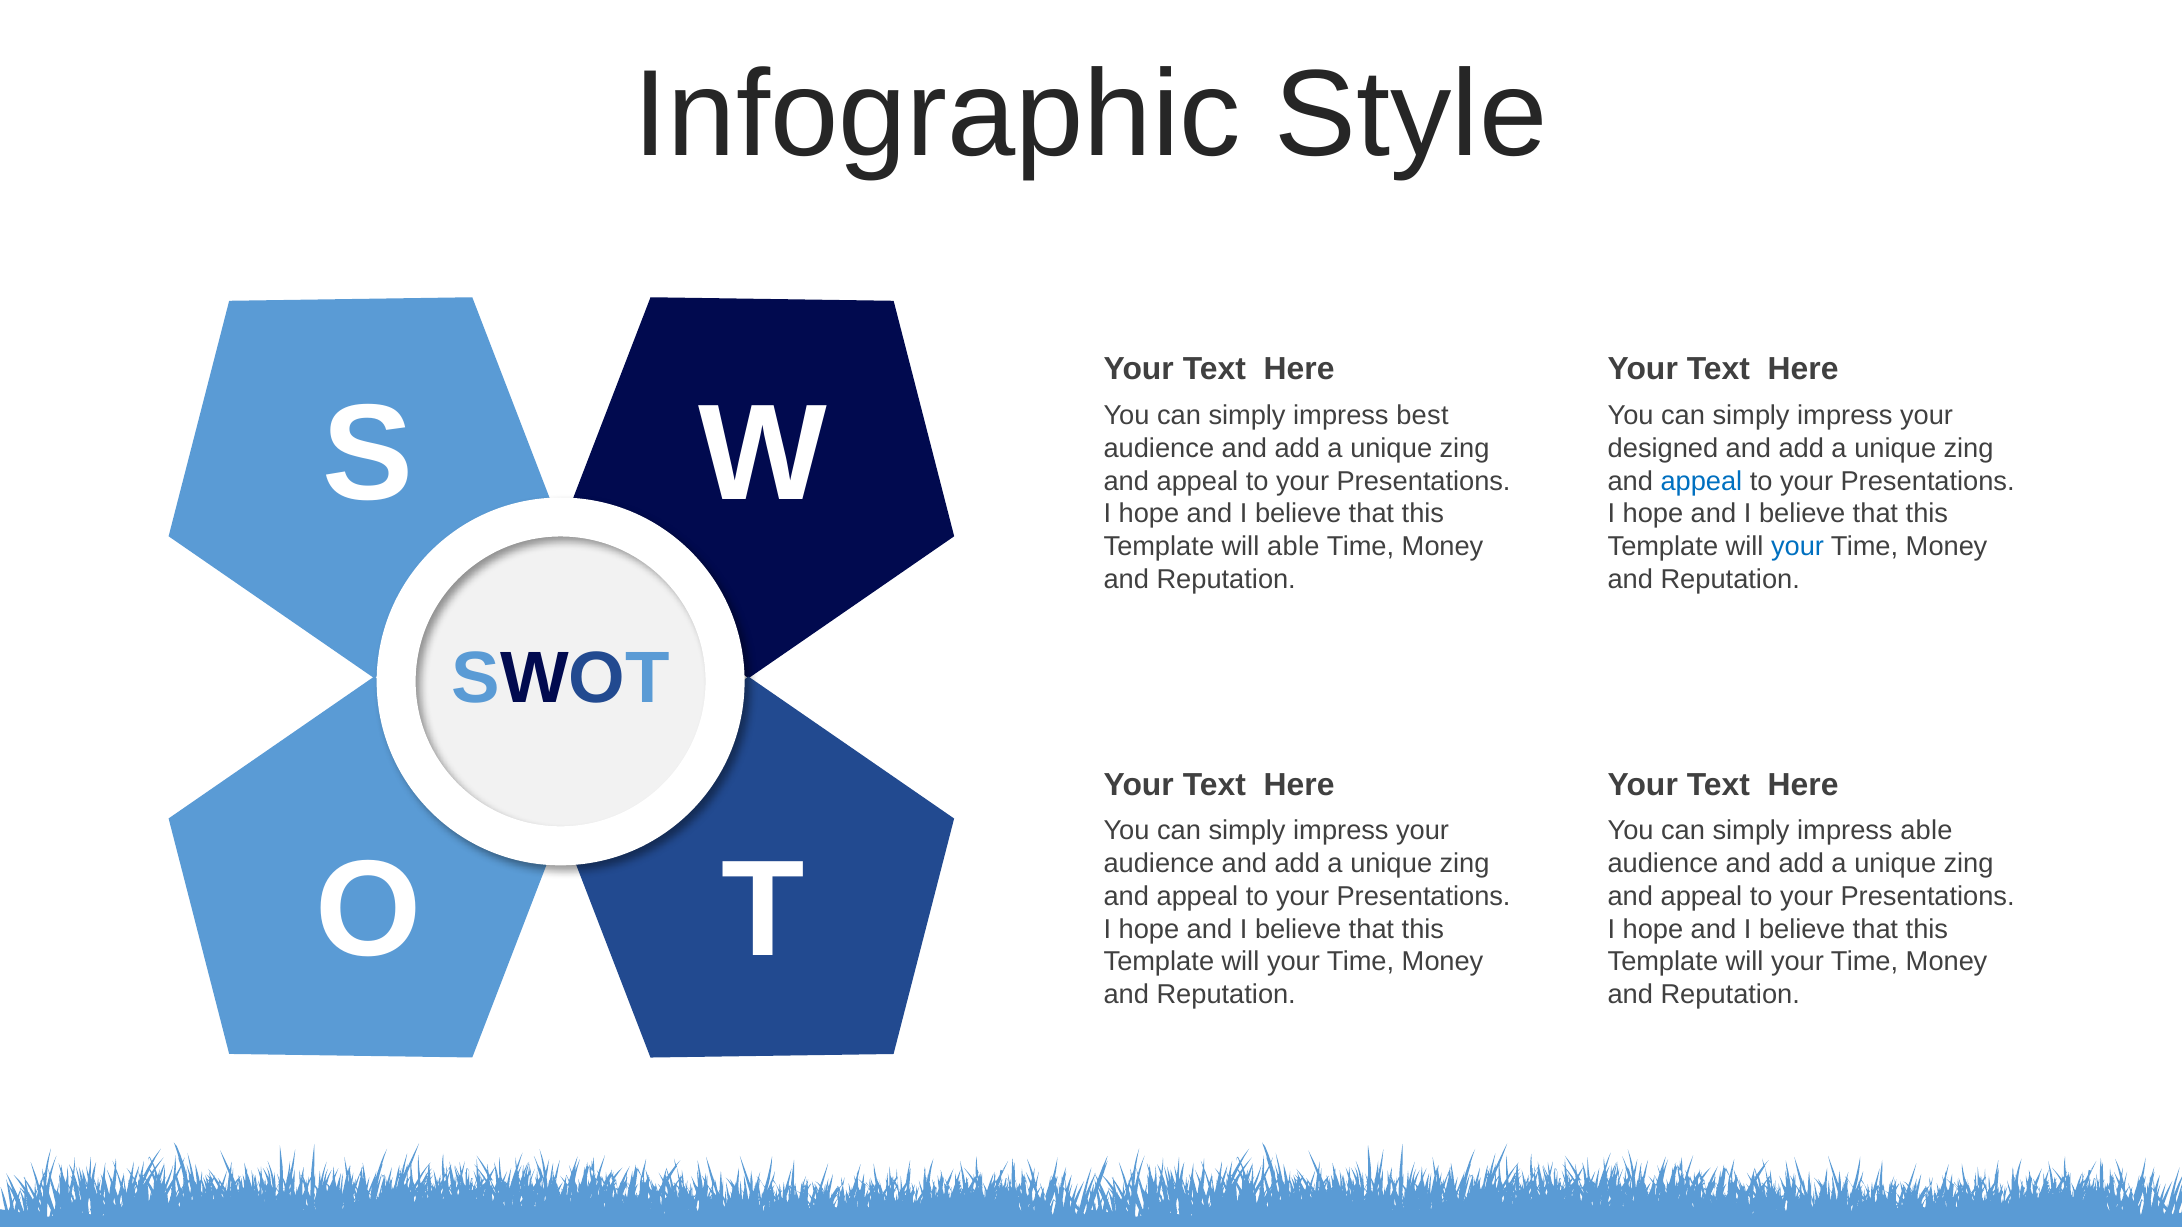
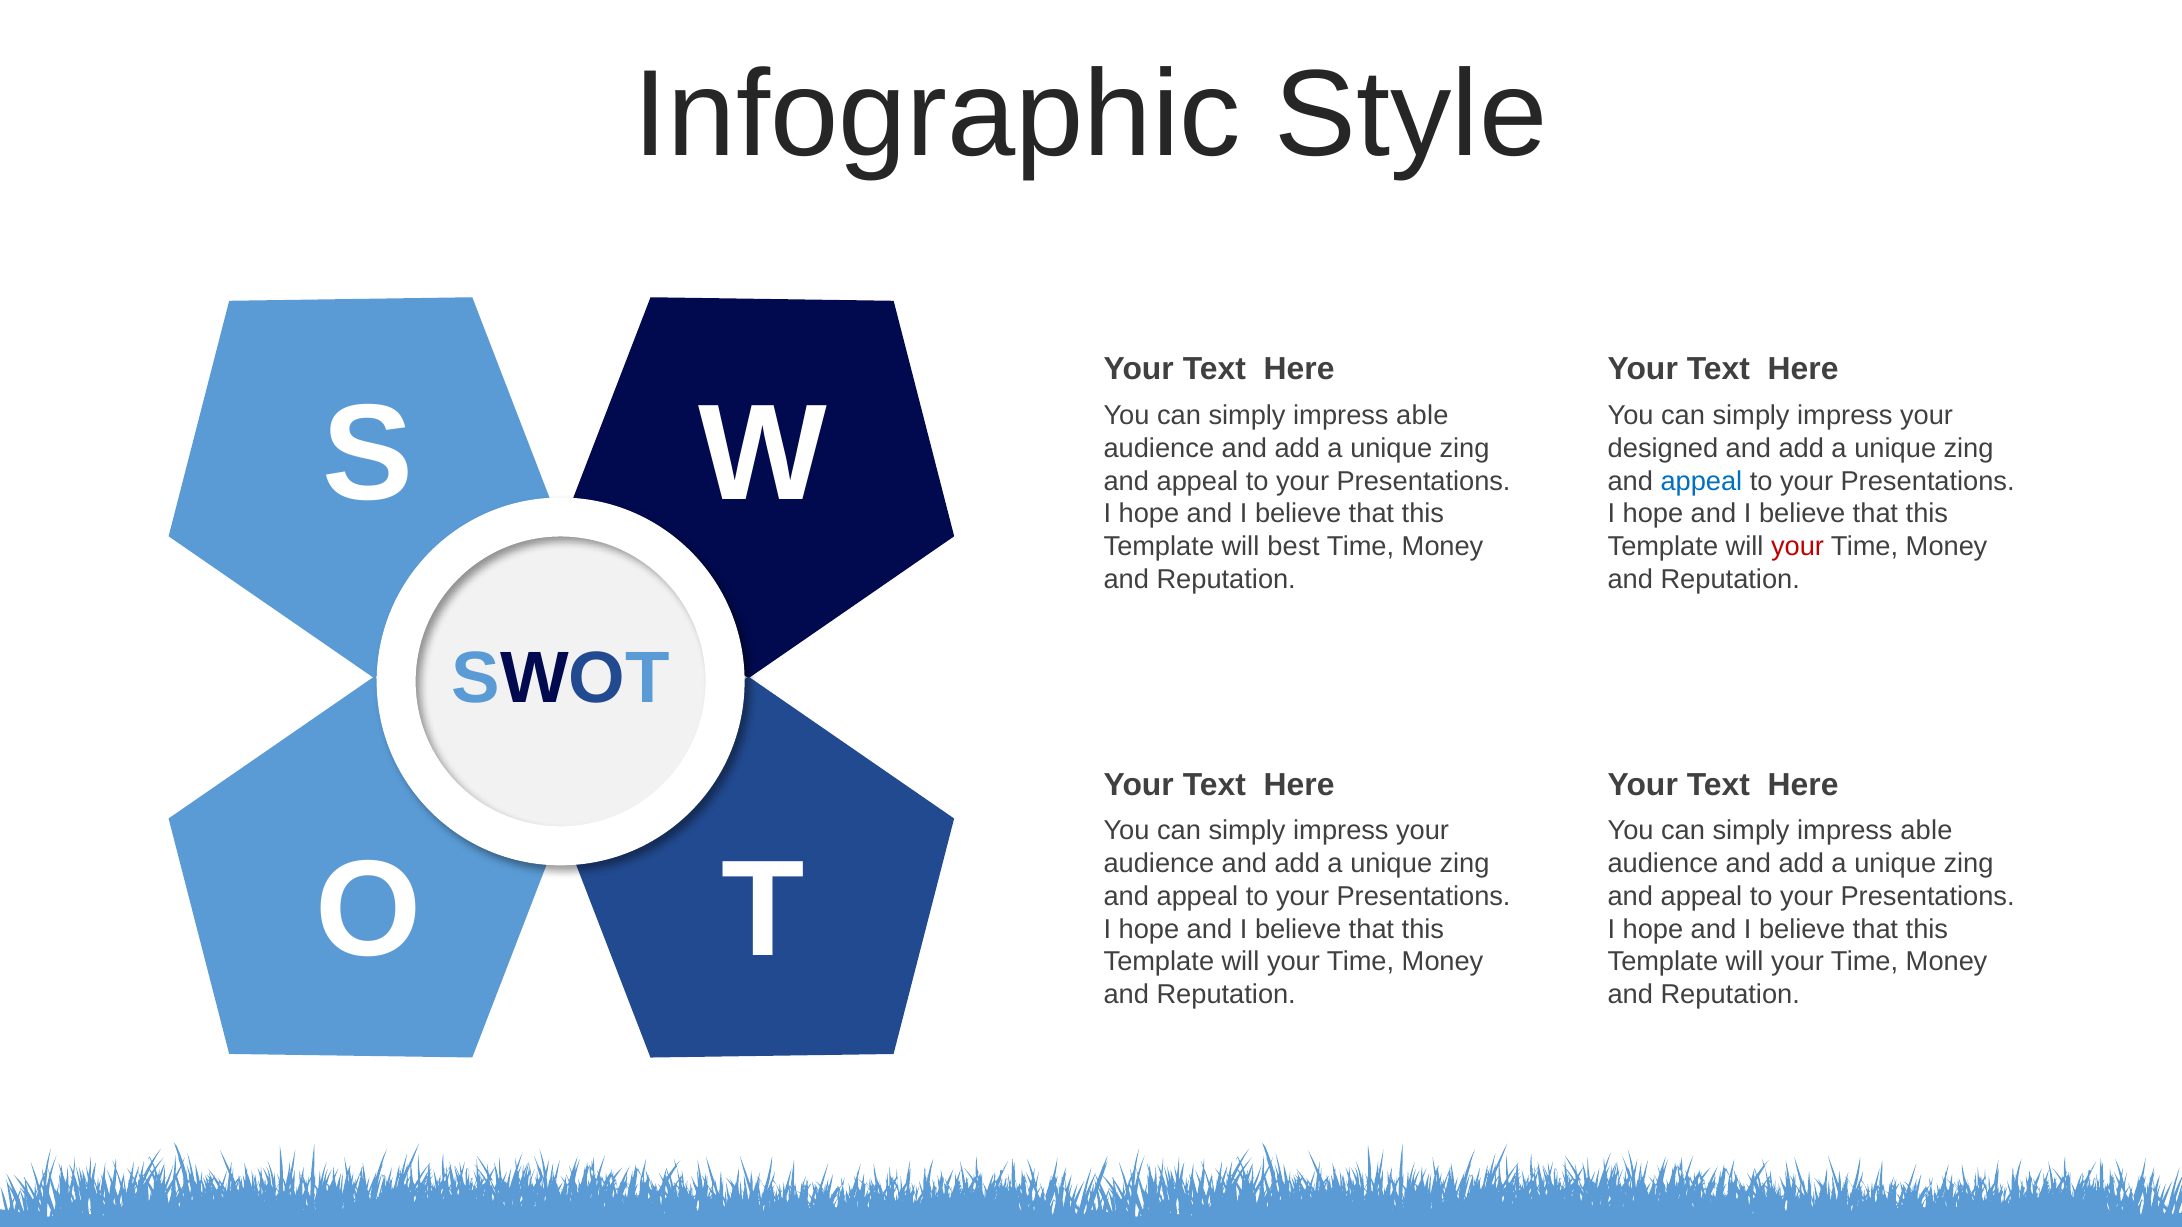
best: best -> able (1422, 416)
will able: able -> best (1293, 547)
your colour: blue -> red (1798, 547)
